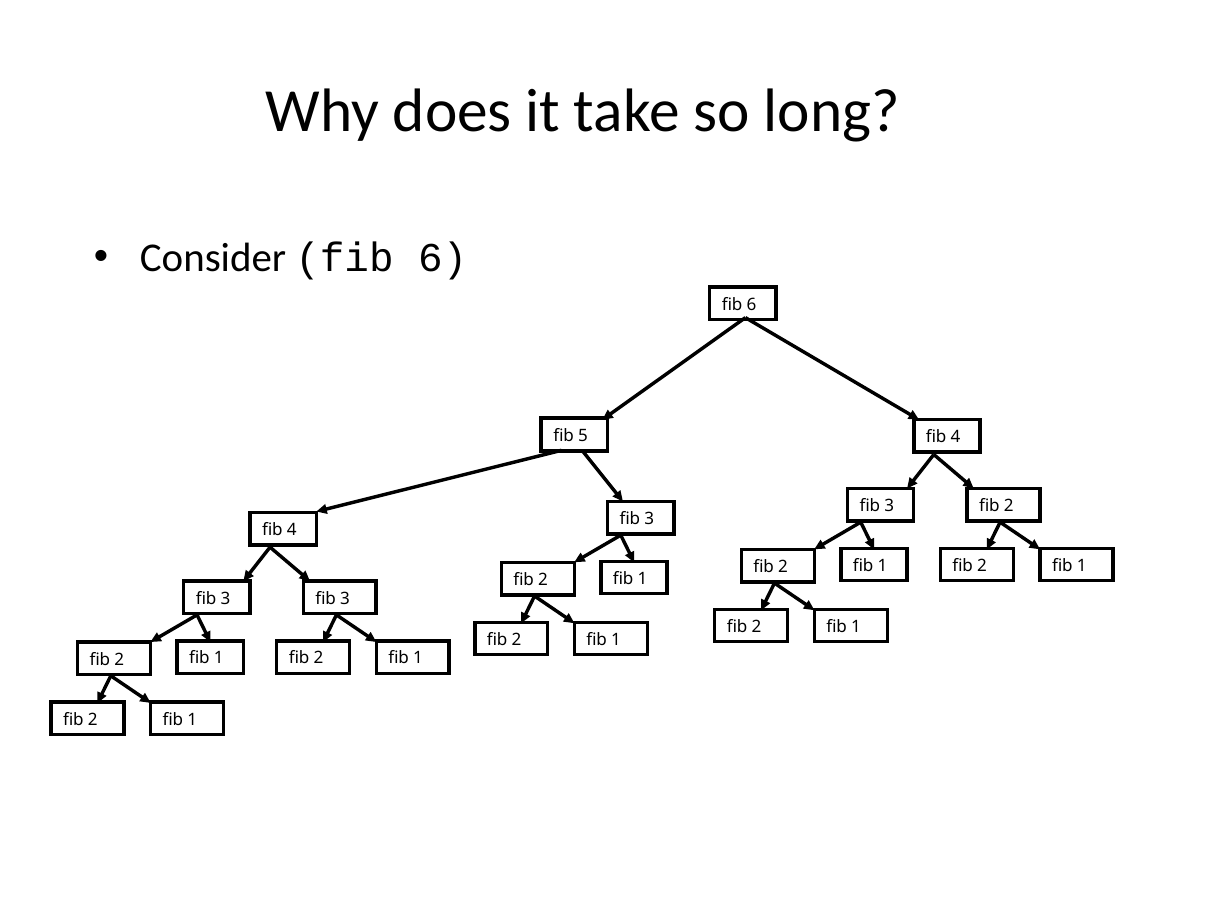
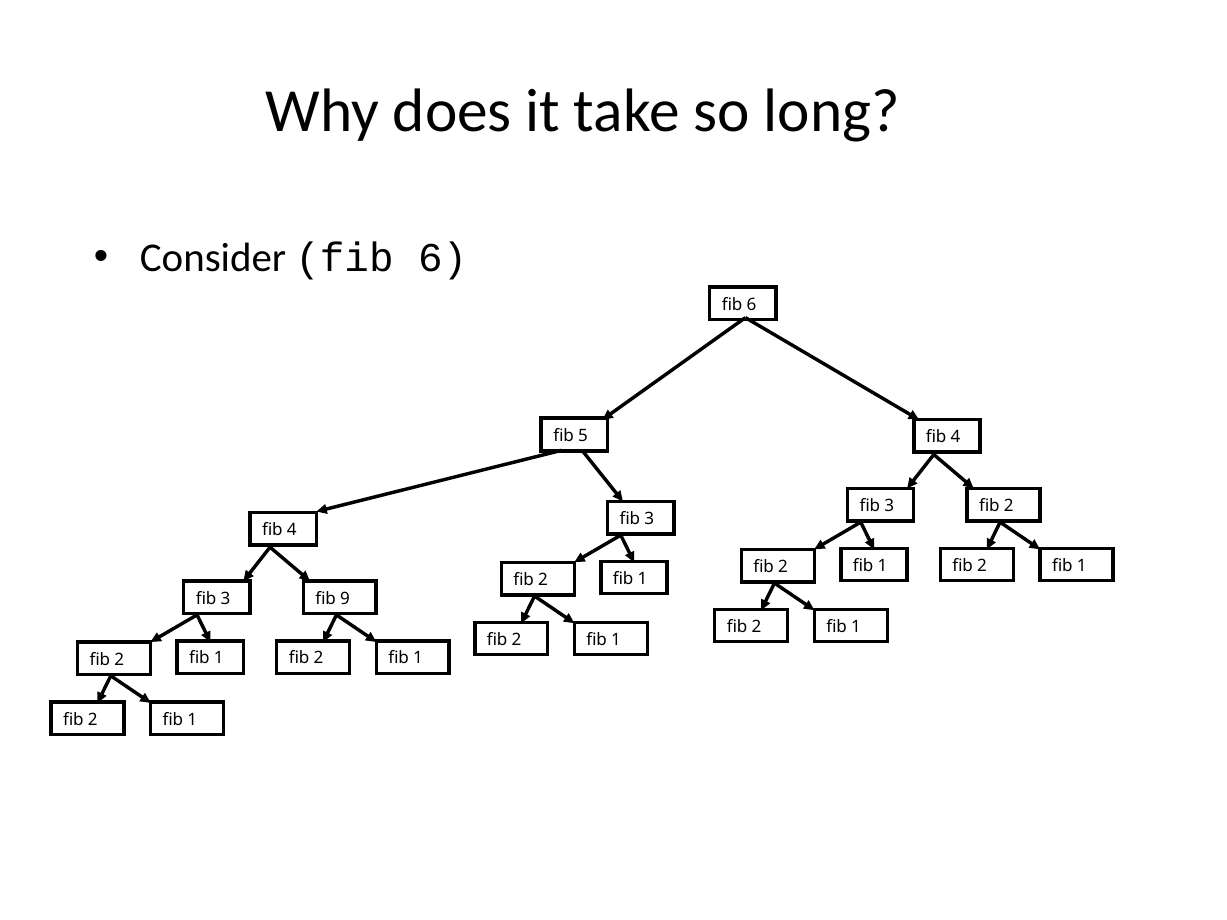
3: 3 -> 9 (345, 599)
